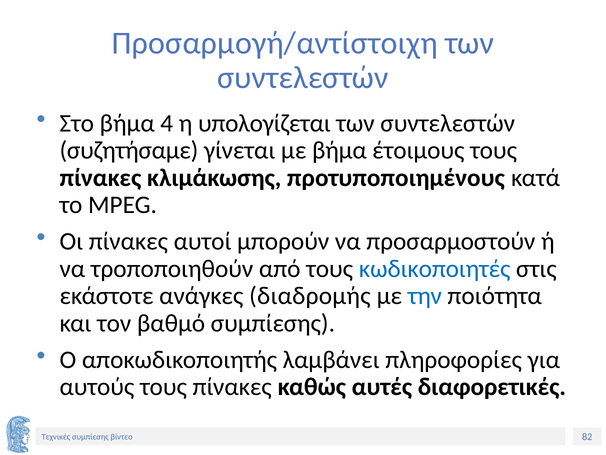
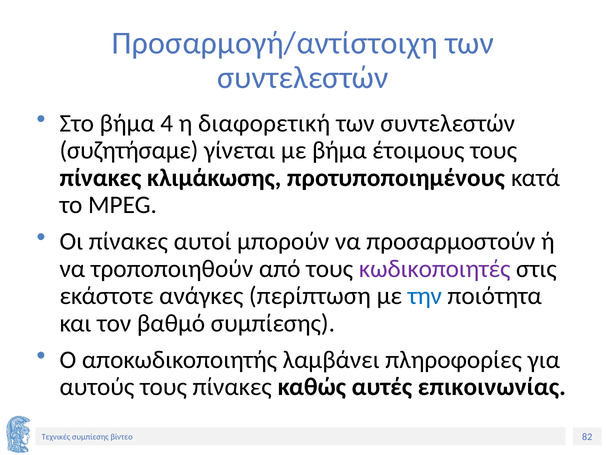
υπολογίζεται: υπολογίζεται -> διαφορετική (264, 123)
κωδικοποιητές colour: blue -> purple (435, 269)
διαδρομής: διαδρομής -> περίπτωση (310, 296)
διαφορετικές: διαφορετικές -> επικοινωνίας (492, 387)
